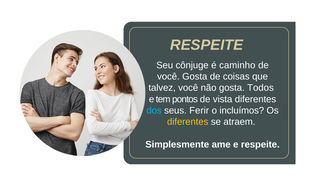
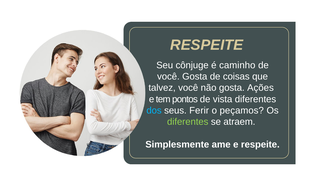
Todos: Todos -> Ações (260, 88)
incluímos: incluímos -> peçamos (242, 110)
diferentes colour: yellow -> light green (188, 122)
